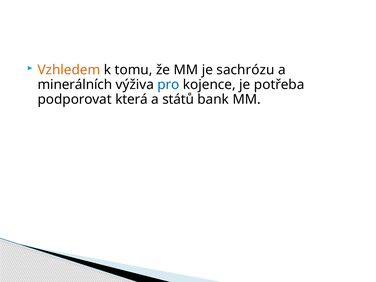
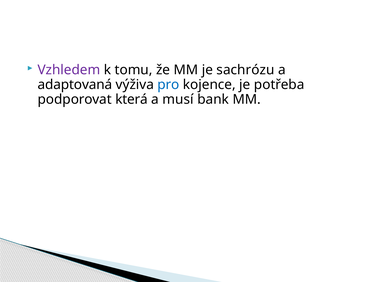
Vzhledem colour: orange -> purple (69, 70)
minerálních: minerálních -> adaptovaná (75, 85)
států: států -> musí (178, 99)
